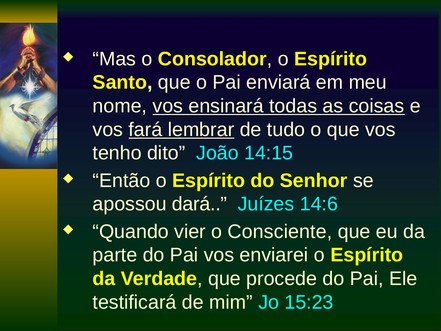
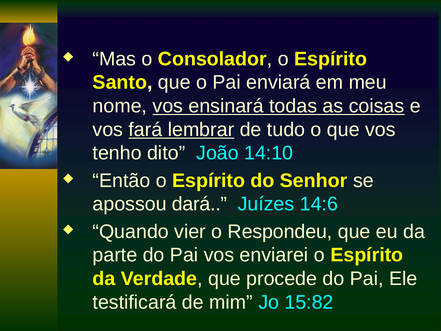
14:15: 14:15 -> 14:10 (269, 153)
Consciente: Consciente -> Respondeu (280, 231)
15:23: 15:23 -> 15:82 (309, 302)
